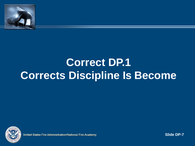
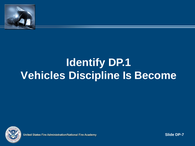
Correct: Correct -> Identify (86, 63)
Corrects: Corrects -> Vehicles (43, 76)
